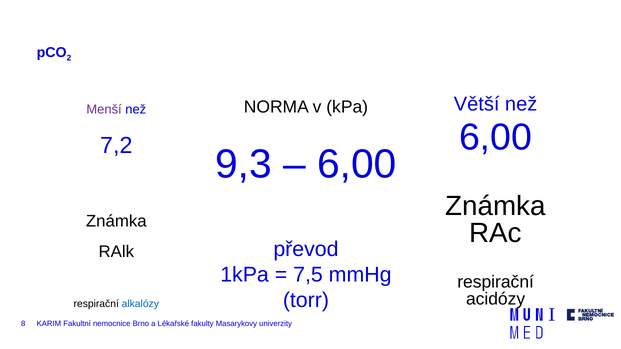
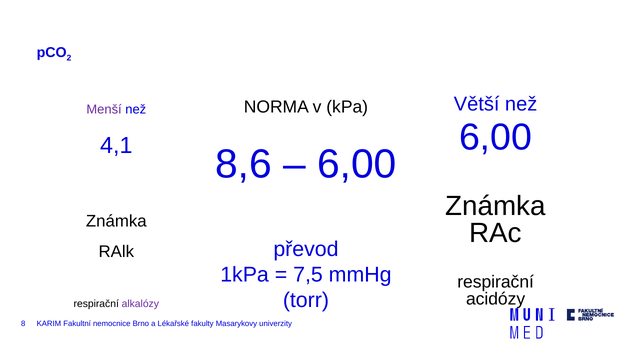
7,2: 7,2 -> 4,1 (116, 146)
9,3: 9,3 -> 8,6 (244, 165)
alkalózy colour: blue -> purple (140, 304)
